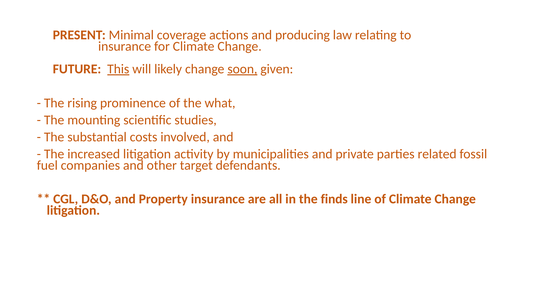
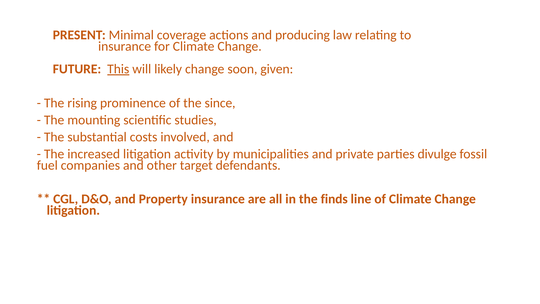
soon underline: present -> none (242, 69)
what: what -> since (220, 103)
related: related -> divulge (437, 154)
